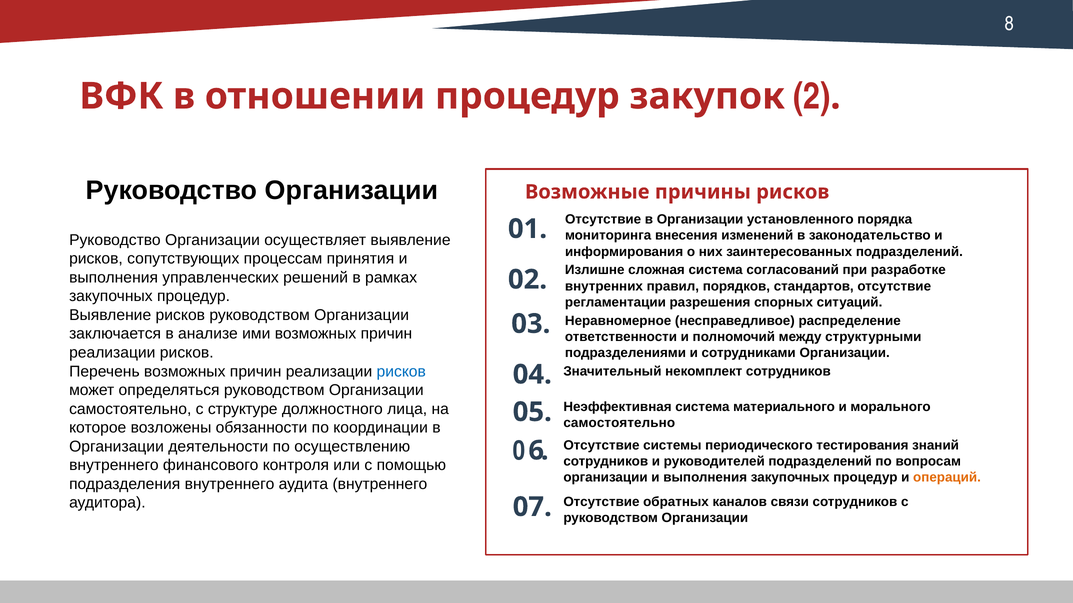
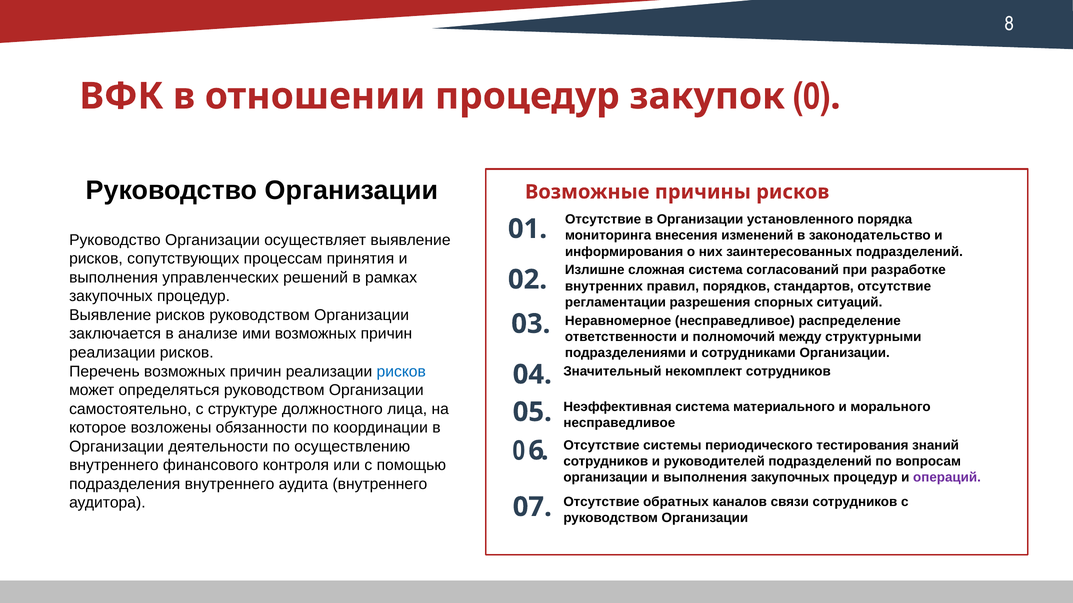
закупок 2: 2 -> 0 (812, 96)
самостоятельно: самостоятельно -> несправедливое (619, 423)
операций colour: orange -> purple (947, 478)
